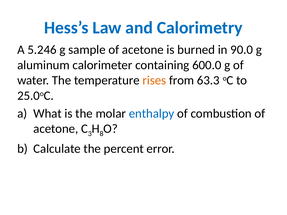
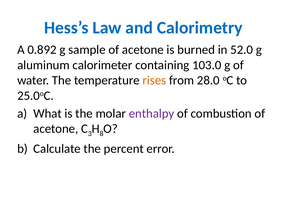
5.246: 5.246 -> 0.892 (42, 50)
90.0: 90.0 -> 52.0 (242, 50)
600.0: 600.0 -> 103.0 (207, 65)
63.3: 63.3 -> 28.0 (208, 80)
enthalpy colour: blue -> purple (152, 114)
